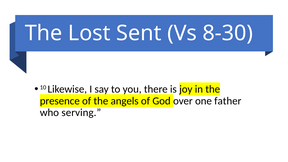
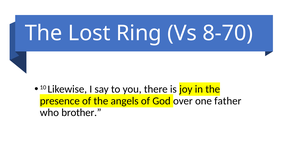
Sent: Sent -> Ring (139, 33)
8-30: 8-30 -> 8-70 (228, 33)
serving: serving -> brother (81, 113)
